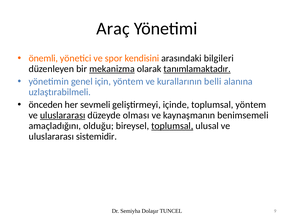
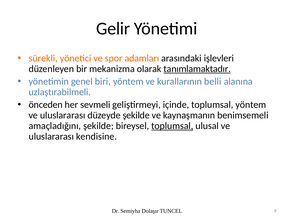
Araç: Araç -> Gelir (113, 28)
önemli: önemli -> sürekli (43, 58)
kendisini: kendisini -> adamları (142, 58)
bilgileri: bilgileri -> işlevleri (219, 58)
mekanizma underline: present -> none (112, 69)
için: için -> biri (103, 81)
uluslararası underline: present -> none (63, 115)
düzeyde olması: olması -> şekilde (136, 115)
amaçladığını olduğu: olduğu -> şekilde (98, 126)
sistemidir: sistemidir -> kendisine (96, 136)
